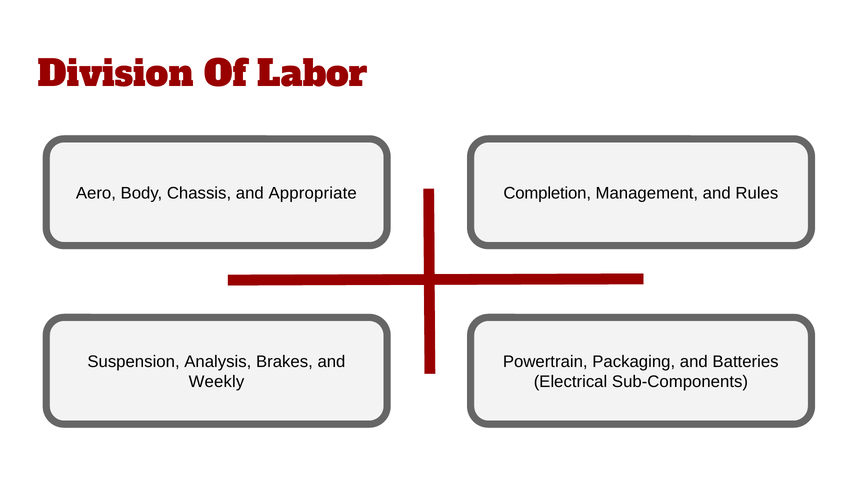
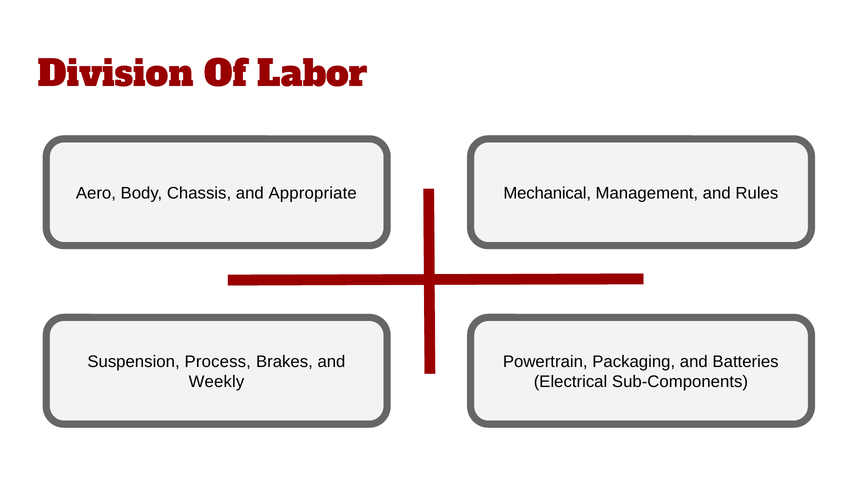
Completion: Completion -> Mechanical (547, 194)
Analysis: Analysis -> Process (218, 362)
